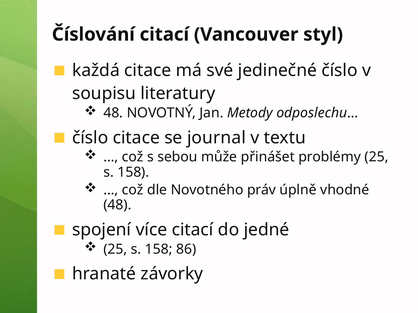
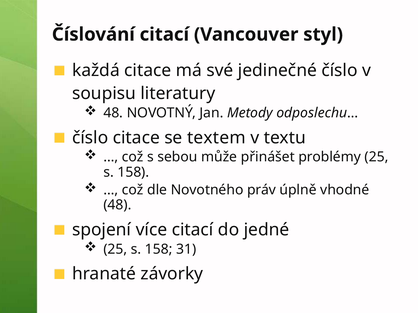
journal: journal -> textem (216, 138)
86: 86 -> 31 (186, 250)
